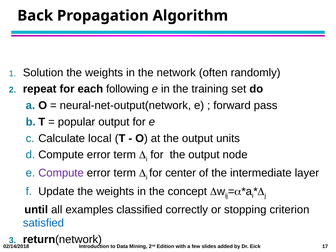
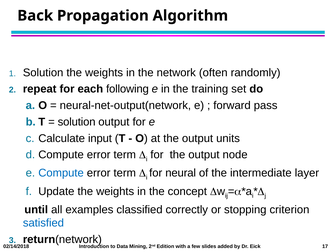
popular: popular -> solution (77, 122)
local: local -> input (100, 138)
Compute colour: purple -> blue (61, 173)
center: center -> neural (181, 173)
